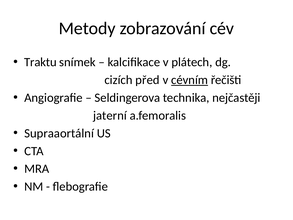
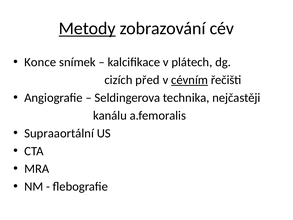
Metody underline: none -> present (87, 28)
Traktu: Traktu -> Konce (40, 62)
jaterní: jaterní -> kanálu (110, 115)
